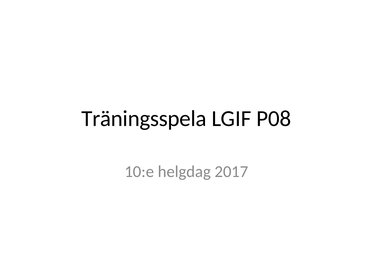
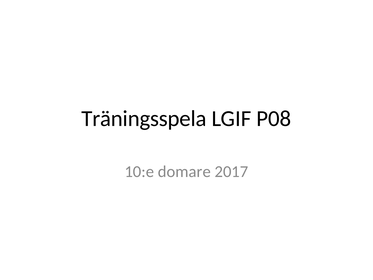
helgdag: helgdag -> domare (184, 171)
